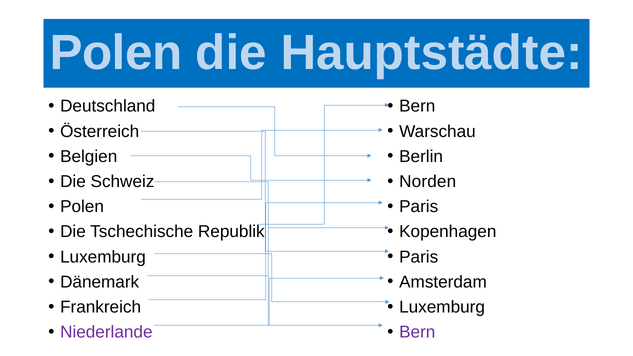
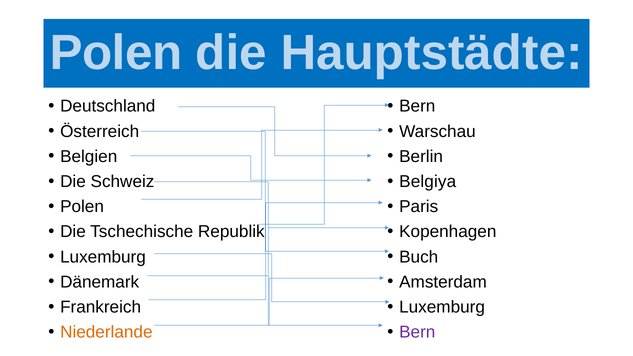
Norden: Norden -> Belgiya (428, 182)
Paris: Paris -> Buch (419, 257)
Niederlande colour: purple -> orange (106, 332)
